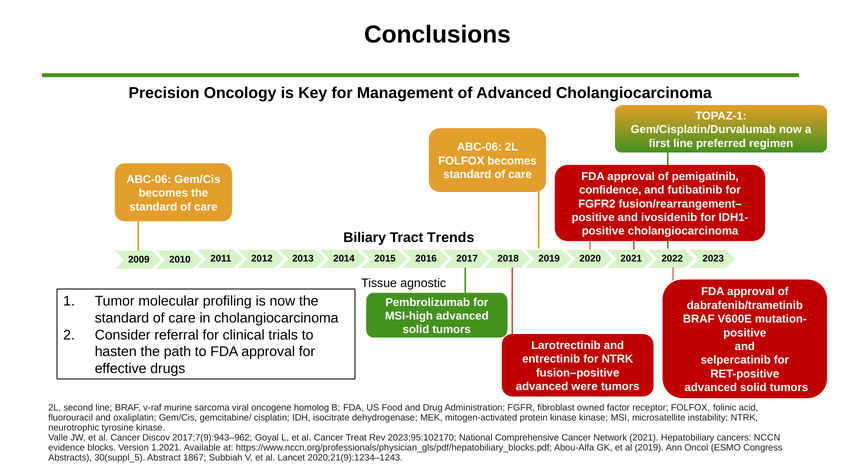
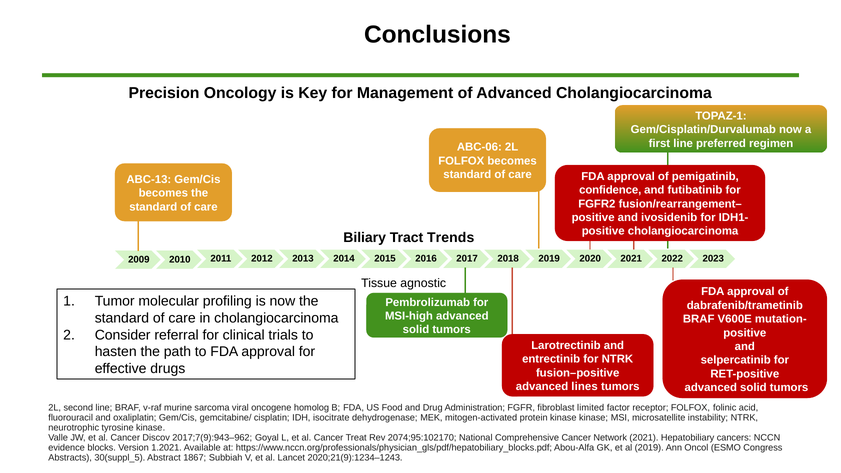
ABC-06: ABC-06 -> ABC-13 (149, 179)
were: were -> lines (585, 387)
owned: owned -> limited (591, 408)
2023;95:102170: 2023;95:102170 -> 2074;95:102170 (422, 438)
